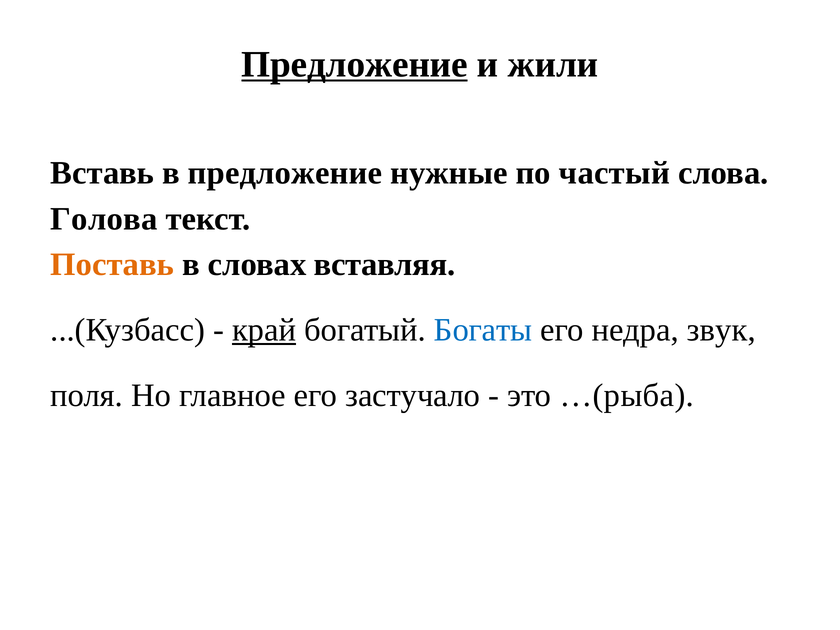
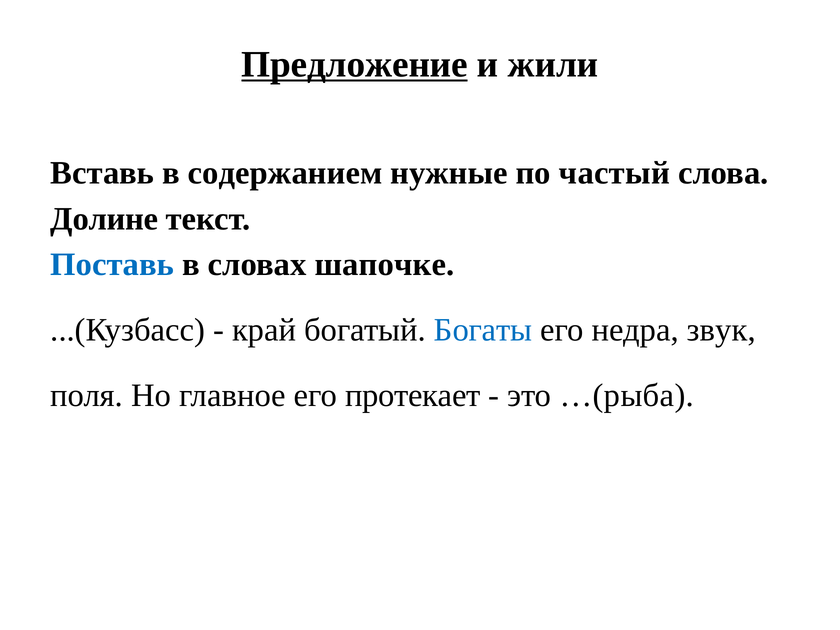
в предложение: предложение -> содержанием (285, 173)
Голова: Голова -> Долине (104, 219)
Поставь colour: orange -> blue (112, 265)
вставляя: вставляя -> шапочке (384, 265)
край underline: present -> none (264, 330)
застучало: застучало -> протекает (413, 395)
